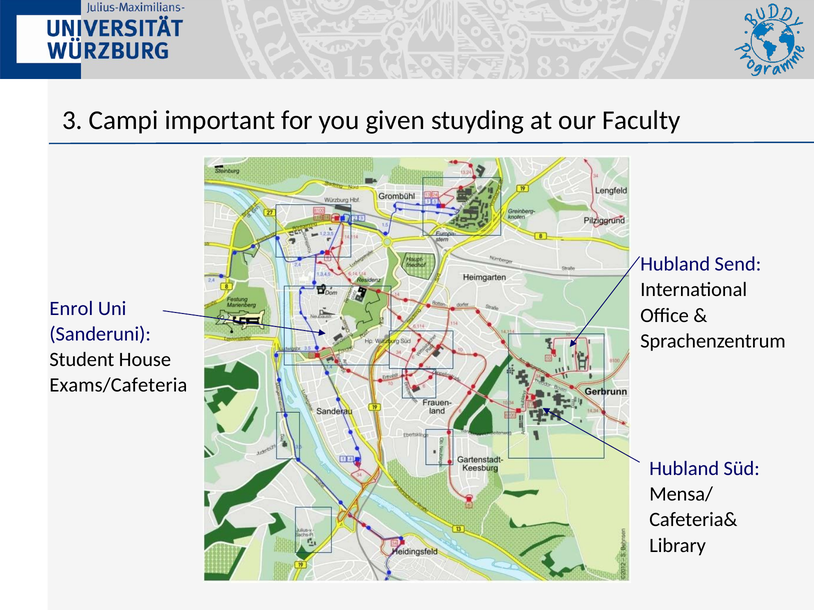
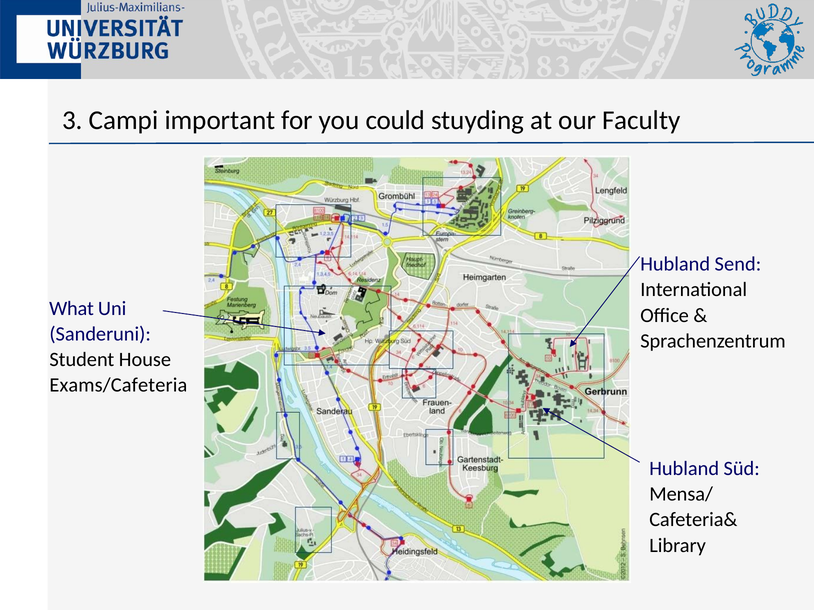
given: given -> could (395, 120)
Enrol: Enrol -> What (72, 309)
